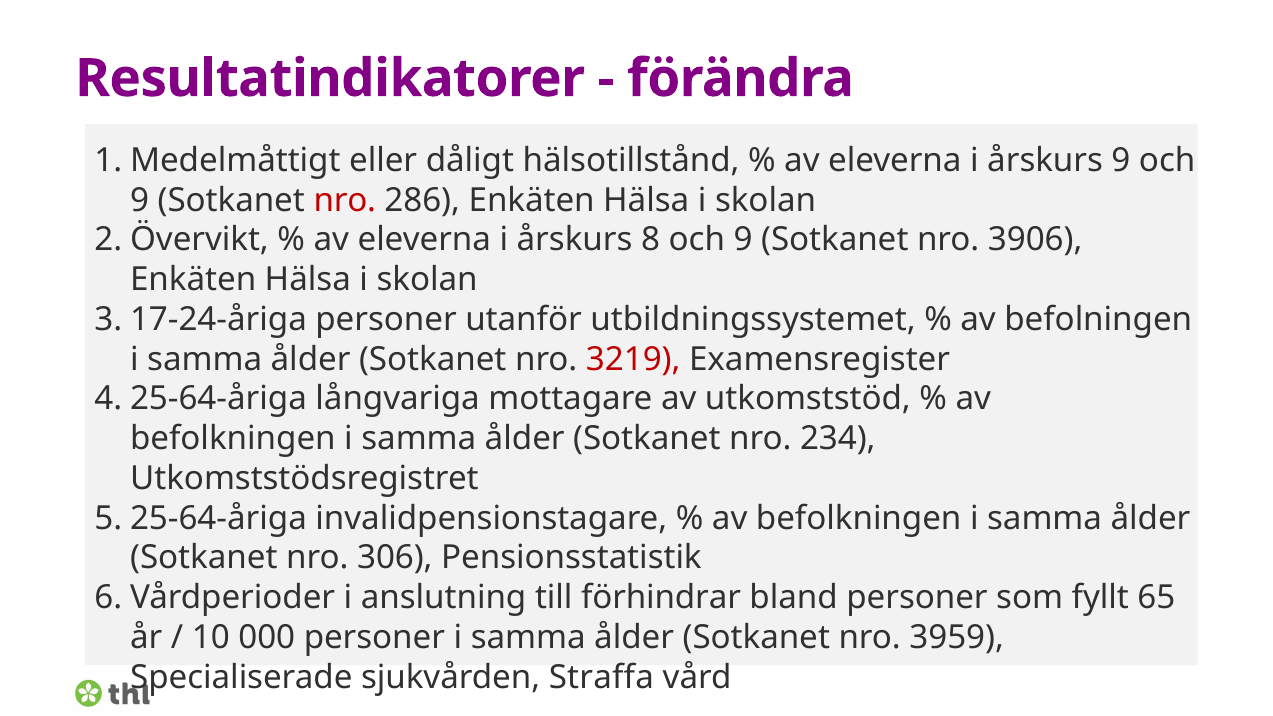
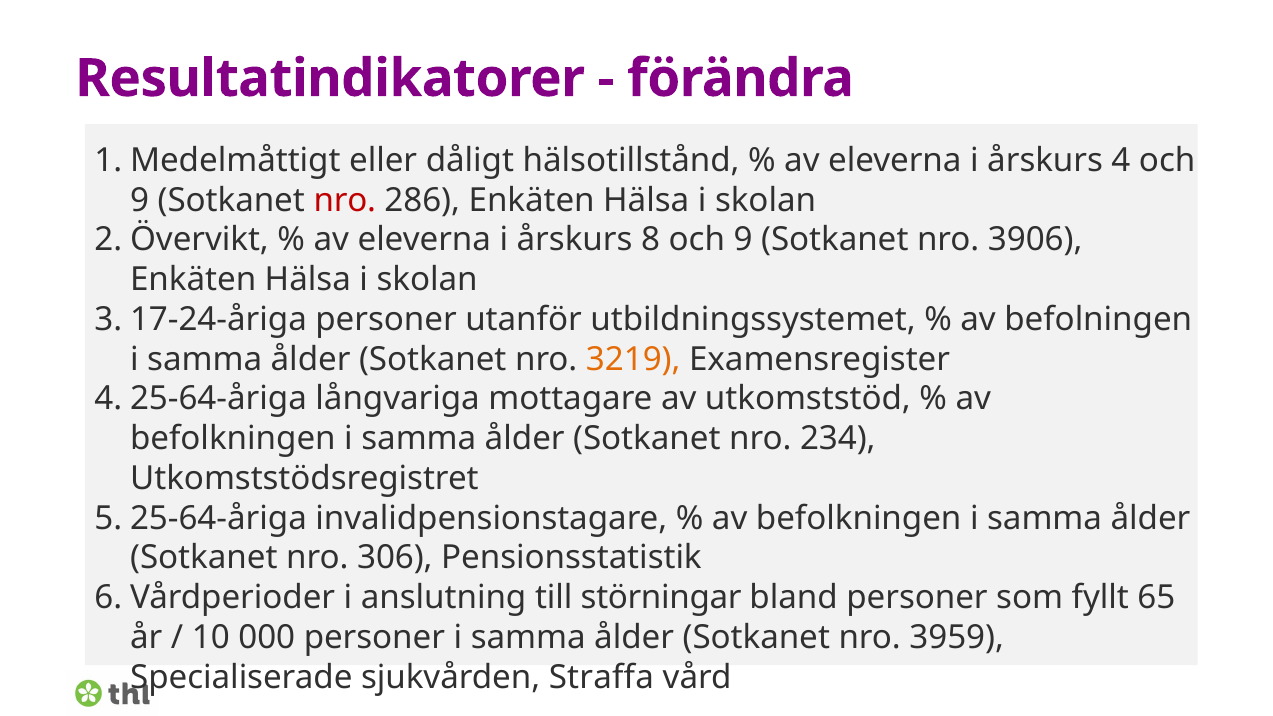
årskurs 9: 9 -> 4 (1121, 160)
3219 colour: red -> orange (633, 359)
förhindrar: förhindrar -> störningar (661, 598)
